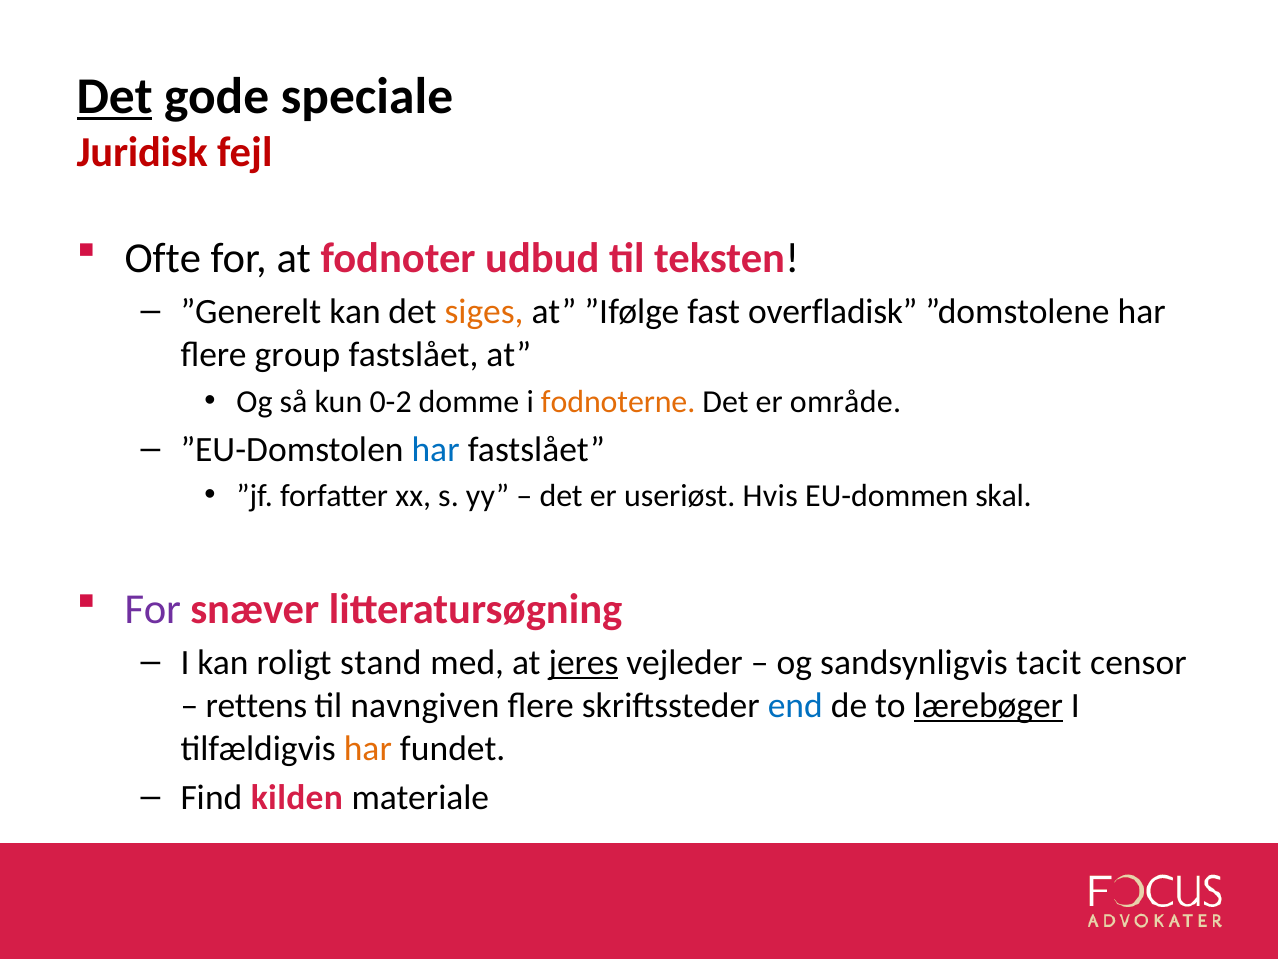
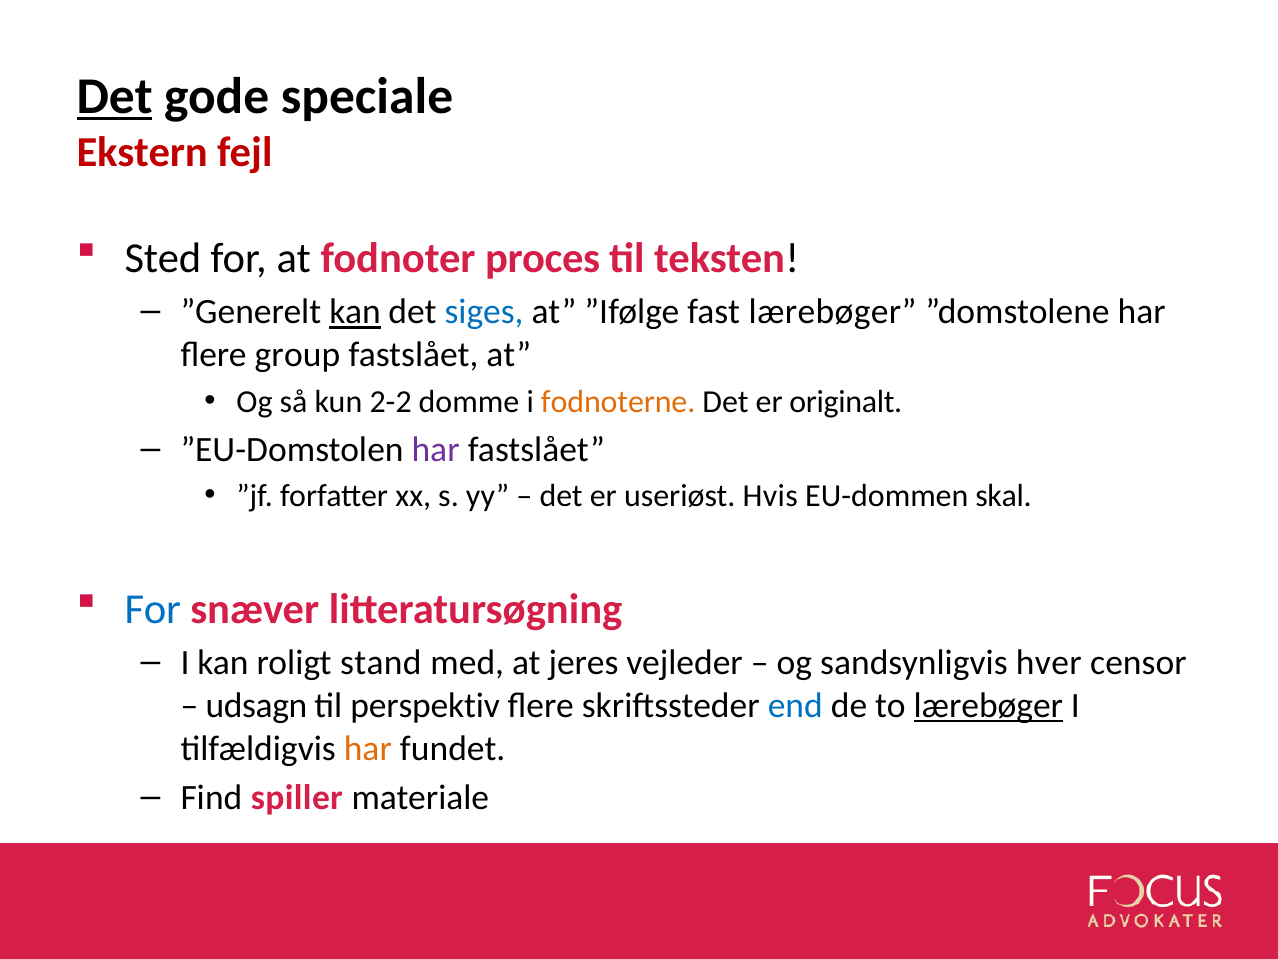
Juridisk: Juridisk -> Ekstern (142, 152)
Ofte: Ofte -> Sted (163, 259)
udbud: udbud -> proces (543, 259)
kan underline: none -> present (355, 312)
siges colour: orange -> blue (484, 312)
fast overfladisk: overfladisk -> lærebøger (833, 312)
0-2: 0-2 -> 2-2 (391, 401)
område: område -> originalt (846, 401)
har colour: blue -> purple (436, 449)
For colour: purple -> blue (153, 609)
jeres underline: present -> none (584, 663)
tacit: tacit -> hver (1049, 663)
rettens: rettens -> udsagn (256, 705)
navngiven: navngiven -> perspektiv (425, 705)
kilden: kilden -> spiller (297, 798)
